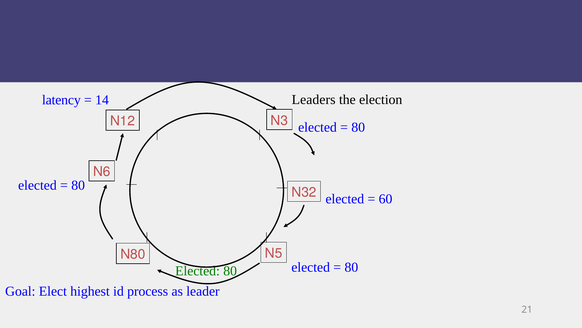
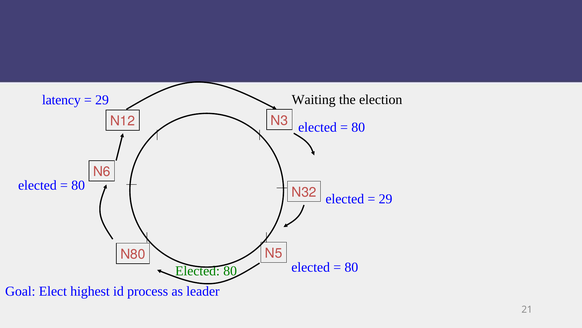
Leaders: Leaders -> Waiting (314, 100)
14: 14 -> 29 (102, 100)
60: 60 -> 29 (386, 199)
